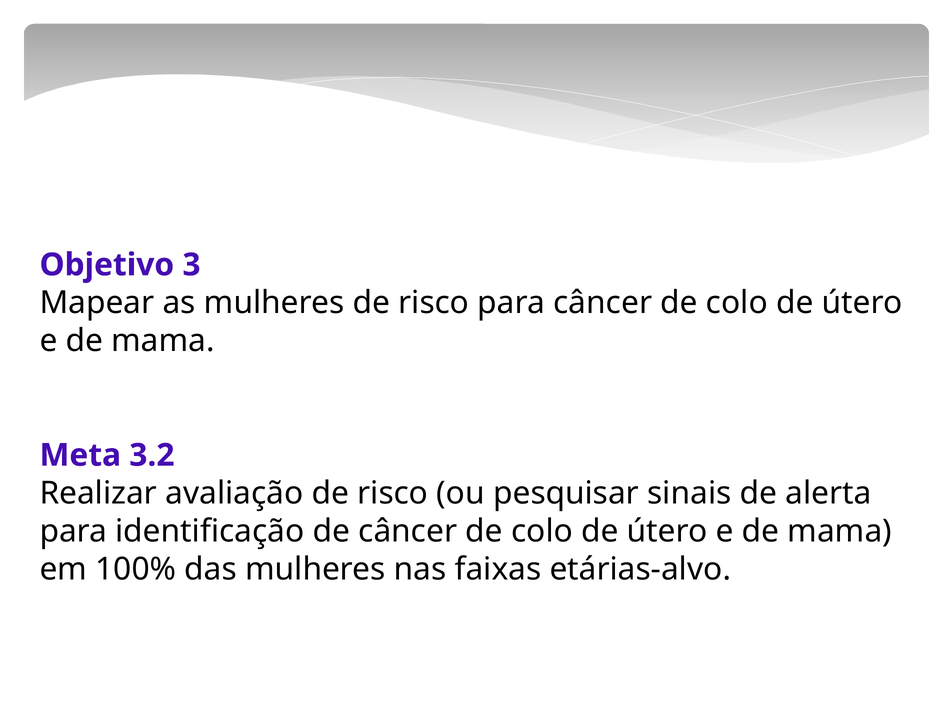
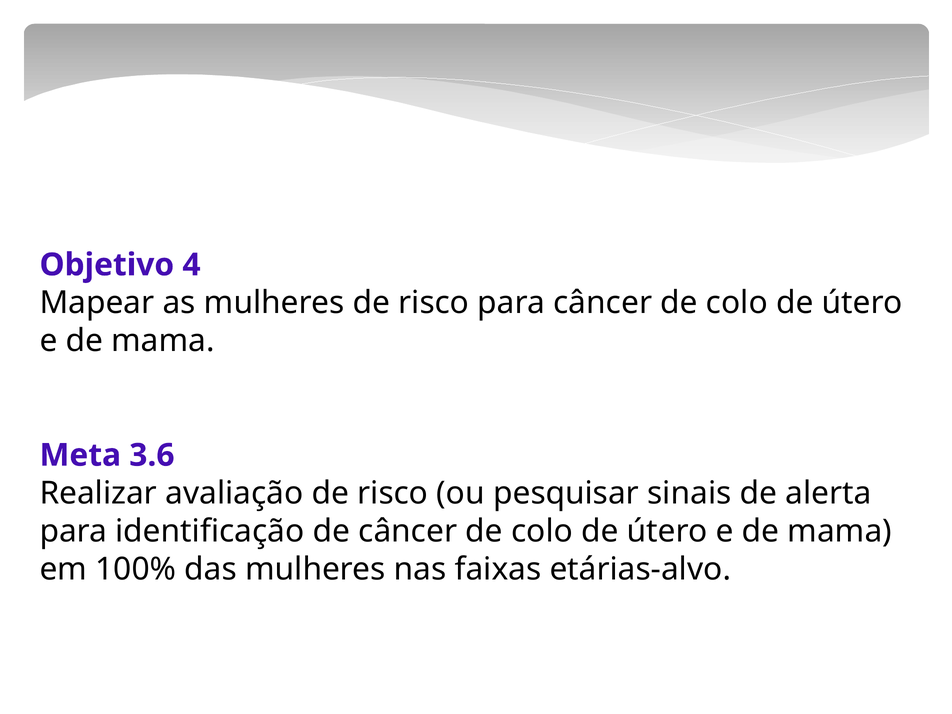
3: 3 -> 4 (192, 265)
3.2: 3.2 -> 3.6 (152, 455)
